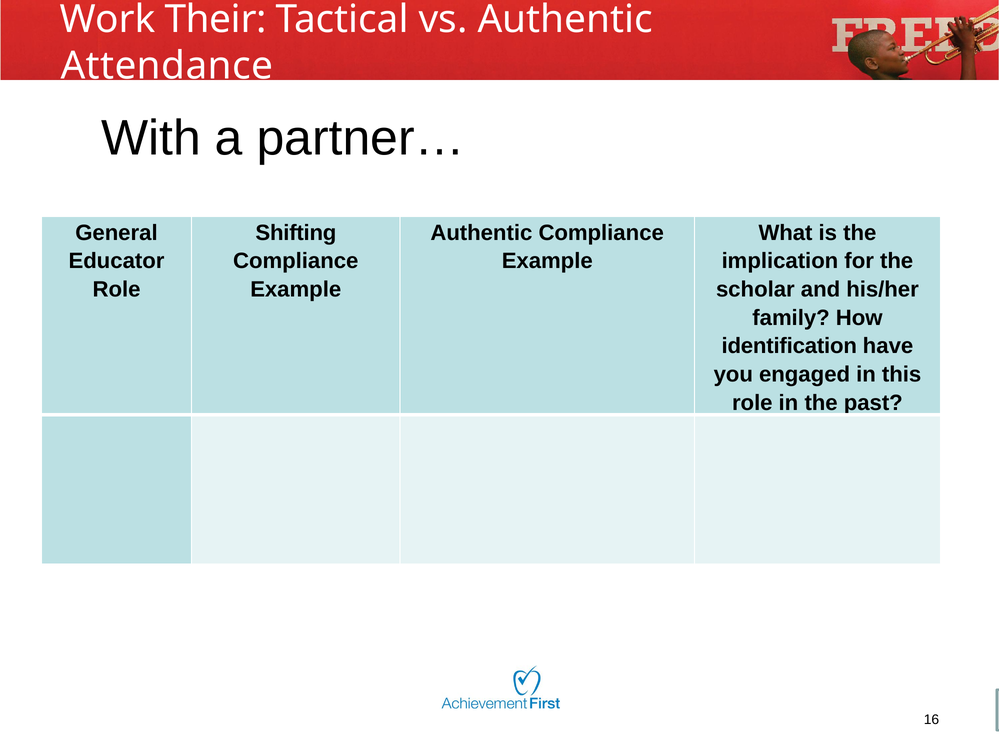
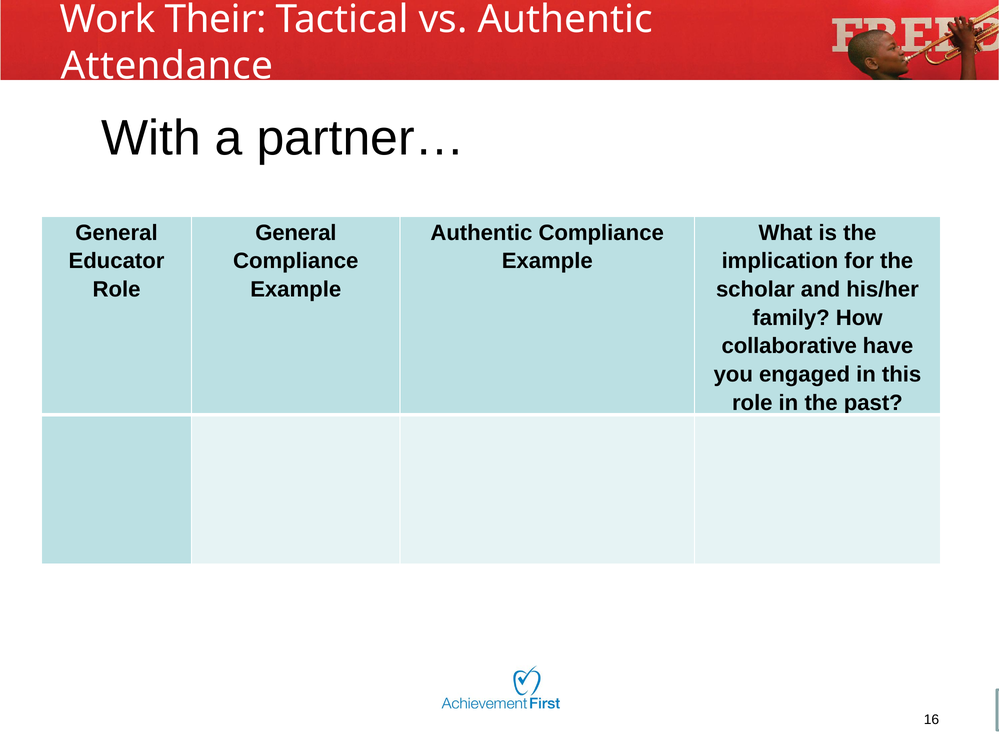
Shifting: Shifting -> General (296, 233)
identification: identification -> collaborative (789, 346)
